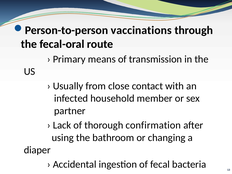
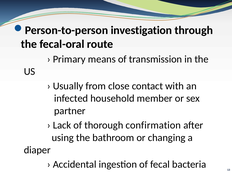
vaccinations: vaccinations -> investigation (141, 30)
